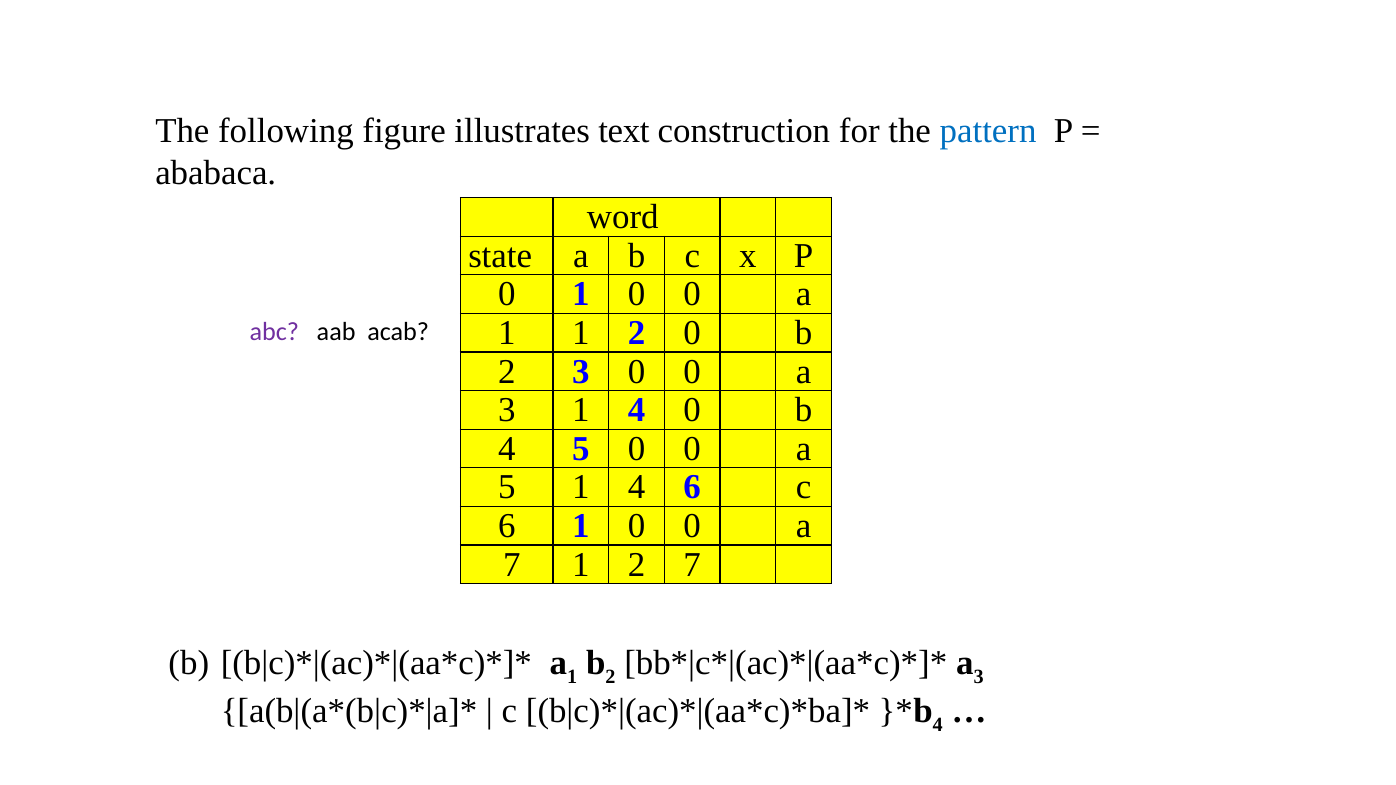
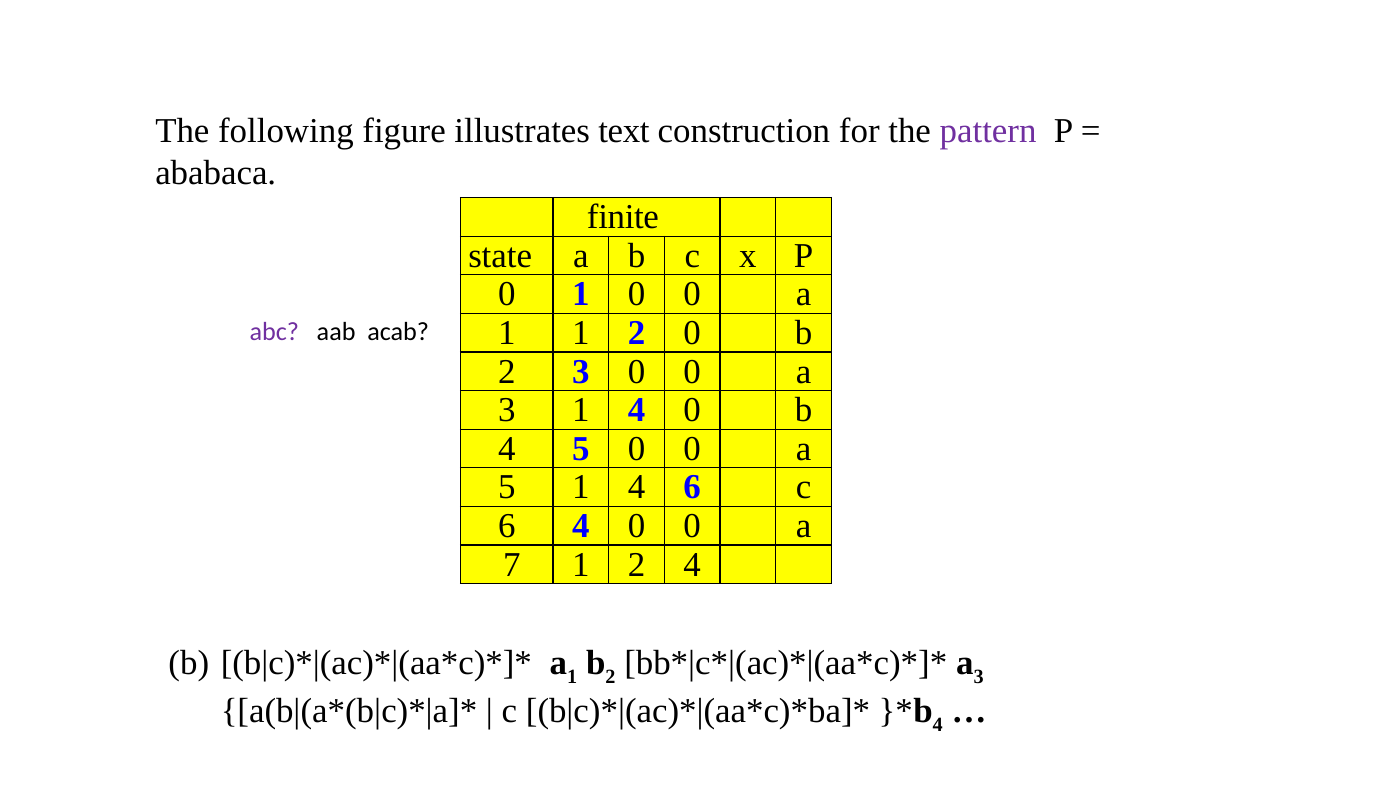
pattern colour: blue -> purple (988, 131)
word: word -> finite (623, 217)
6 1: 1 -> 4 (581, 526)
2 7: 7 -> 4 (692, 565)
